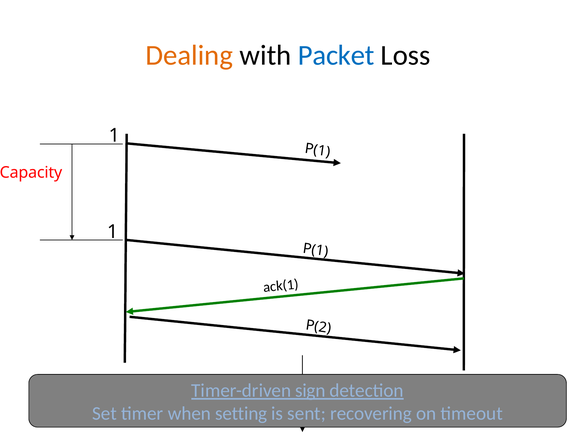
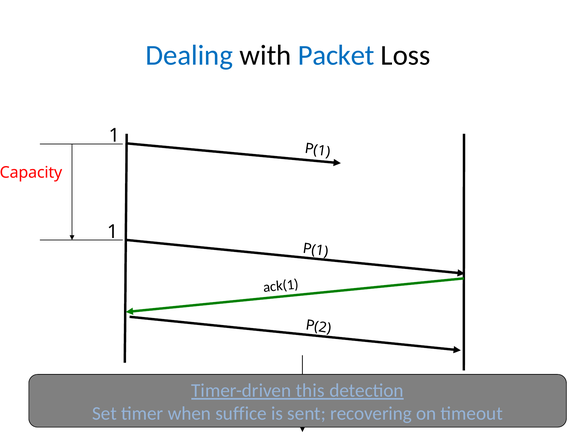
Dealing colour: orange -> blue (189, 55)
sign: sign -> this (310, 391)
setting: setting -> suffice (241, 414)
